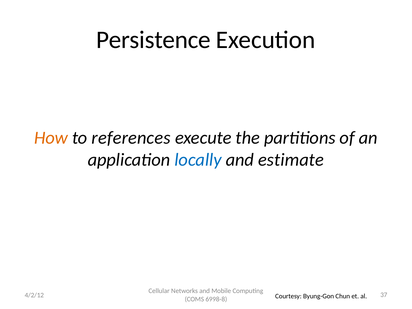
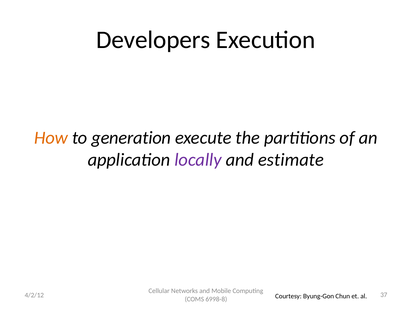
Persistence: Persistence -> Developers (153, 40)
references: references -> generation (131, 138)
locally colour: blue -> purple (198, 160)
